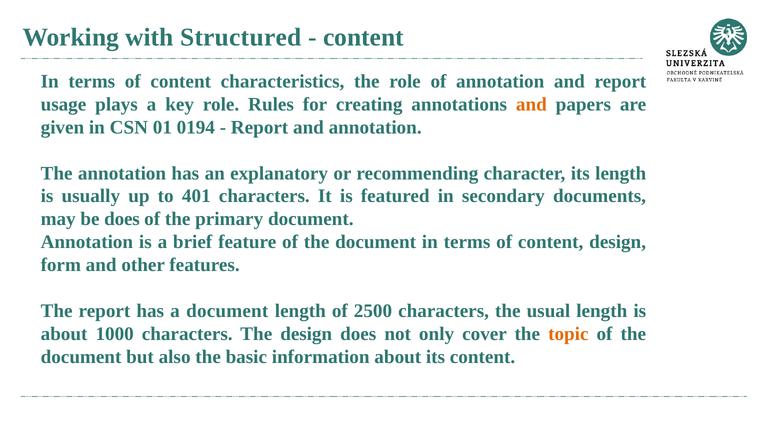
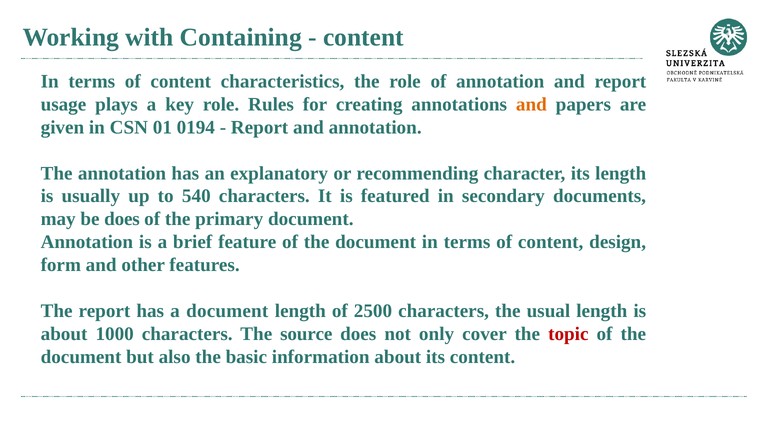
Structured: Structured -> Containing (241, 37)
401: 401 -> 540 (196, 196)
The design: design -> source (306, 334)
topic colour: orange -> red (568, 334)
